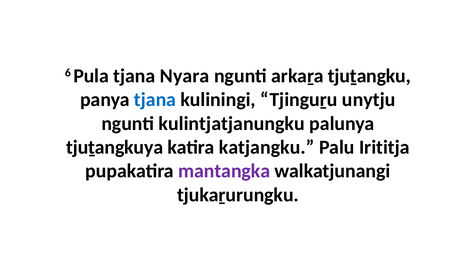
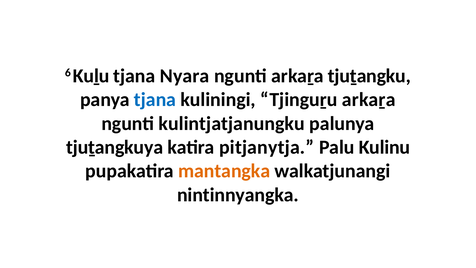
Pula: Pula -> Kuḻu (91, 76)
Tjinguṟu unytju: unytju -> arkaṟa (369, 100)
katjangku: katjangku -> pitjanytja (267, 147)
Irititja: Irititja -> Kulinu (384, 147)
mantangka colour: purple -> orange (224, 171)
tjukaṟurungku: tjukaṟurungku -> nintinnyangka (238, 195)
